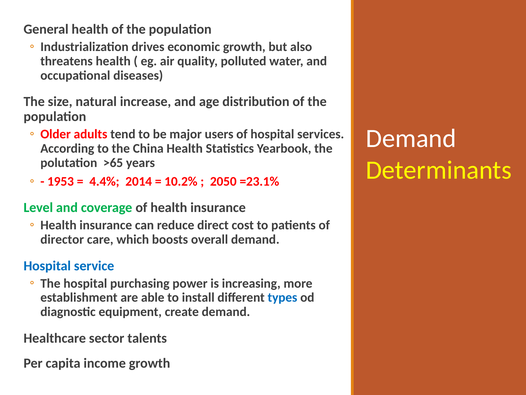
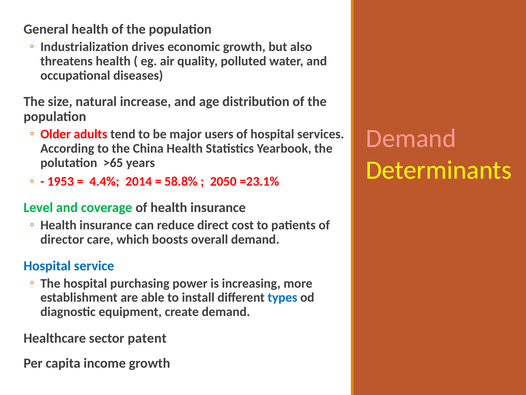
Demand colour: white -> pink (411, 138)
10.2%: 10.2% -> 58.8% (181, 181)
talents: talents -> patent (147, 338)
